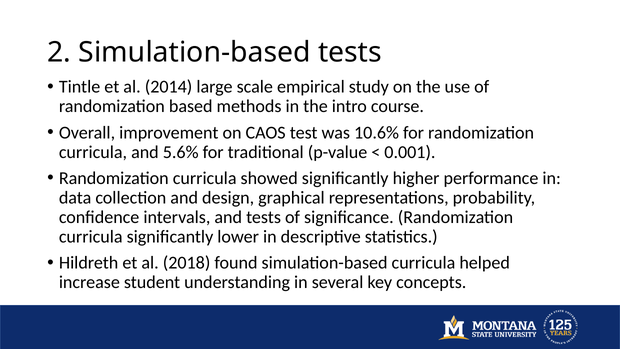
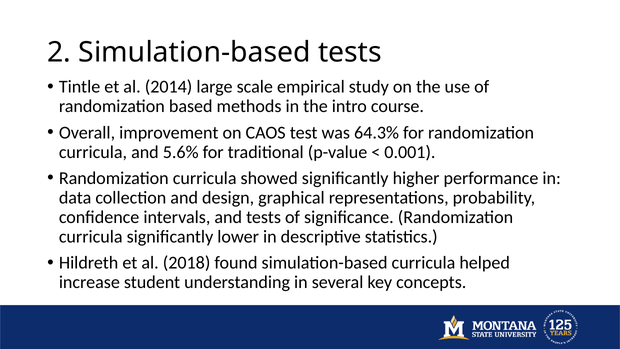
10.6%: 10.6% -> 64.3% (377, 132)
